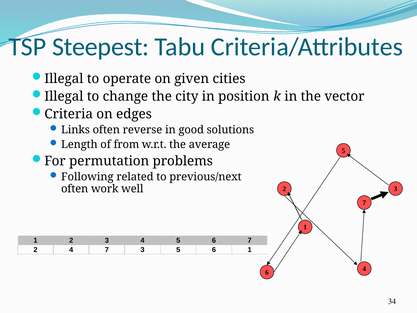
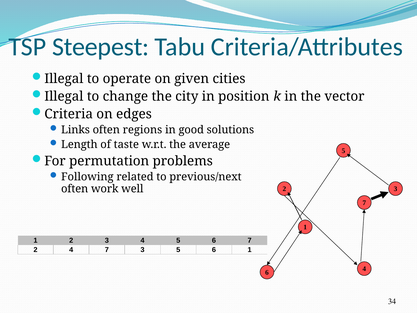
reverse: reverse -> regions (142, 130)
from: from -> taste (126, 145)
